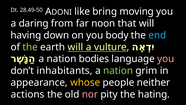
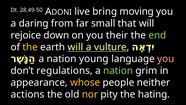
like: like -> live (82, 12)
noon: noon -> small (103, 23)
having: having -> rejoice (26, 35)
body: body -> their (117, 35)
end colour: light blue -> light green (157, 35)
the colour: light green -> yellow (30, 47)
bodies: bodies -> young (94, 59)
inhabitants: inhabitants -> regulations (65, 70)
nor colour: pink -> yellow (90, 94)
